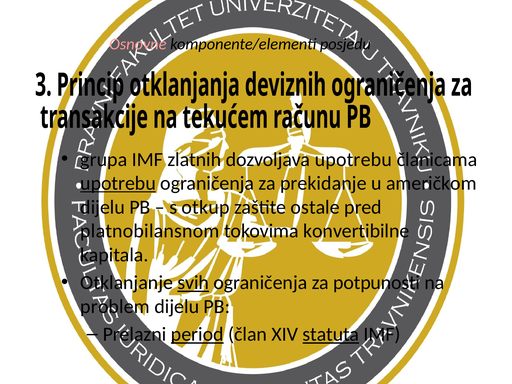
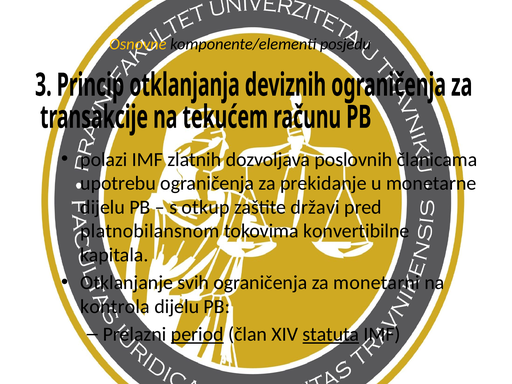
Osnovne colour: pink -> yellow (138, 44)
grupa: grupa -> polazi (104, 159)
dozvoljava upotrebu: upotrebu -> poslovnih (353, 159)
upotrebu underline: present -> none (118, 183)
američkom: američkom -> monetarne (431, 183)
ostale: ostale -> državi (315, 207)
svih underline: present -> none (193, 283)
potpunosti: potpunosti -> monetarni (377, 283)
problem: problem -> kontrola (115, 307)
